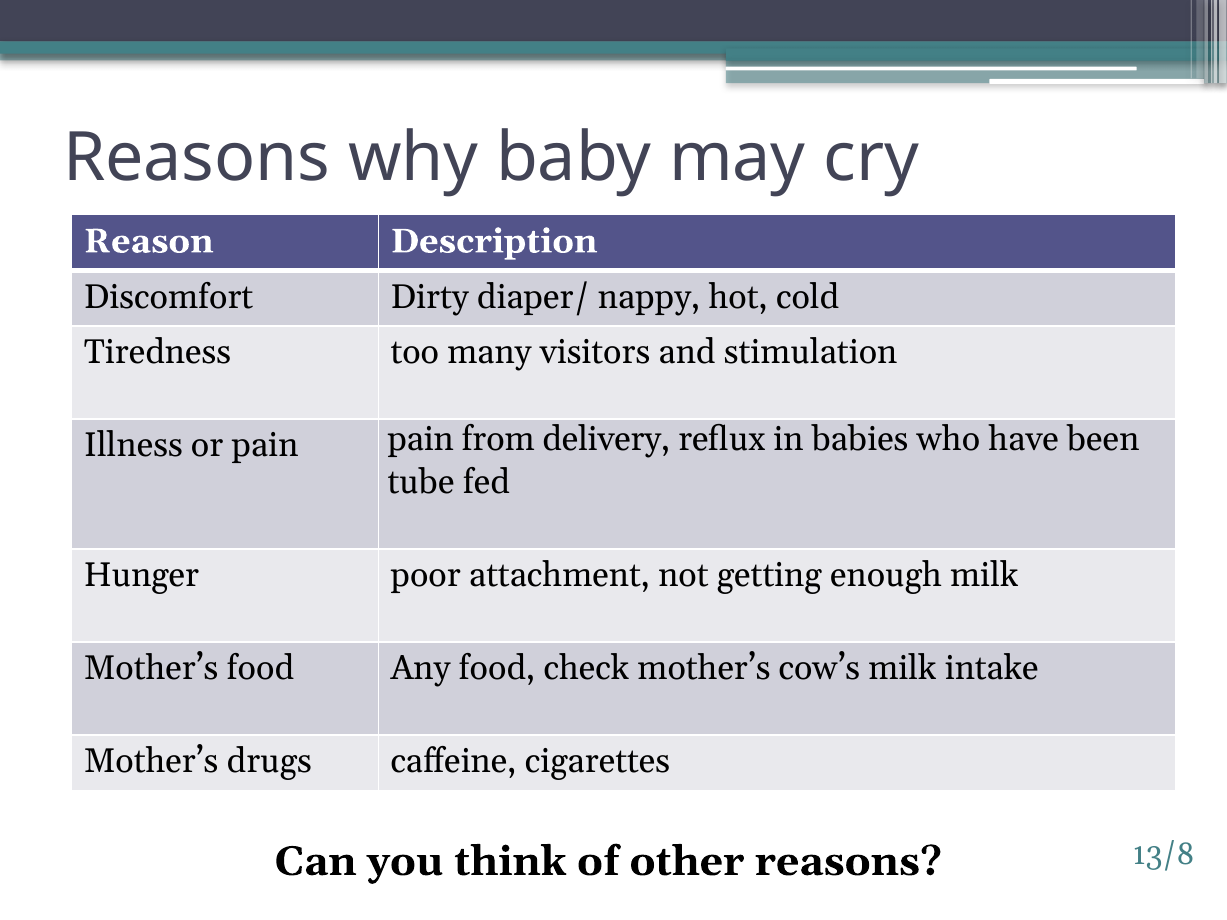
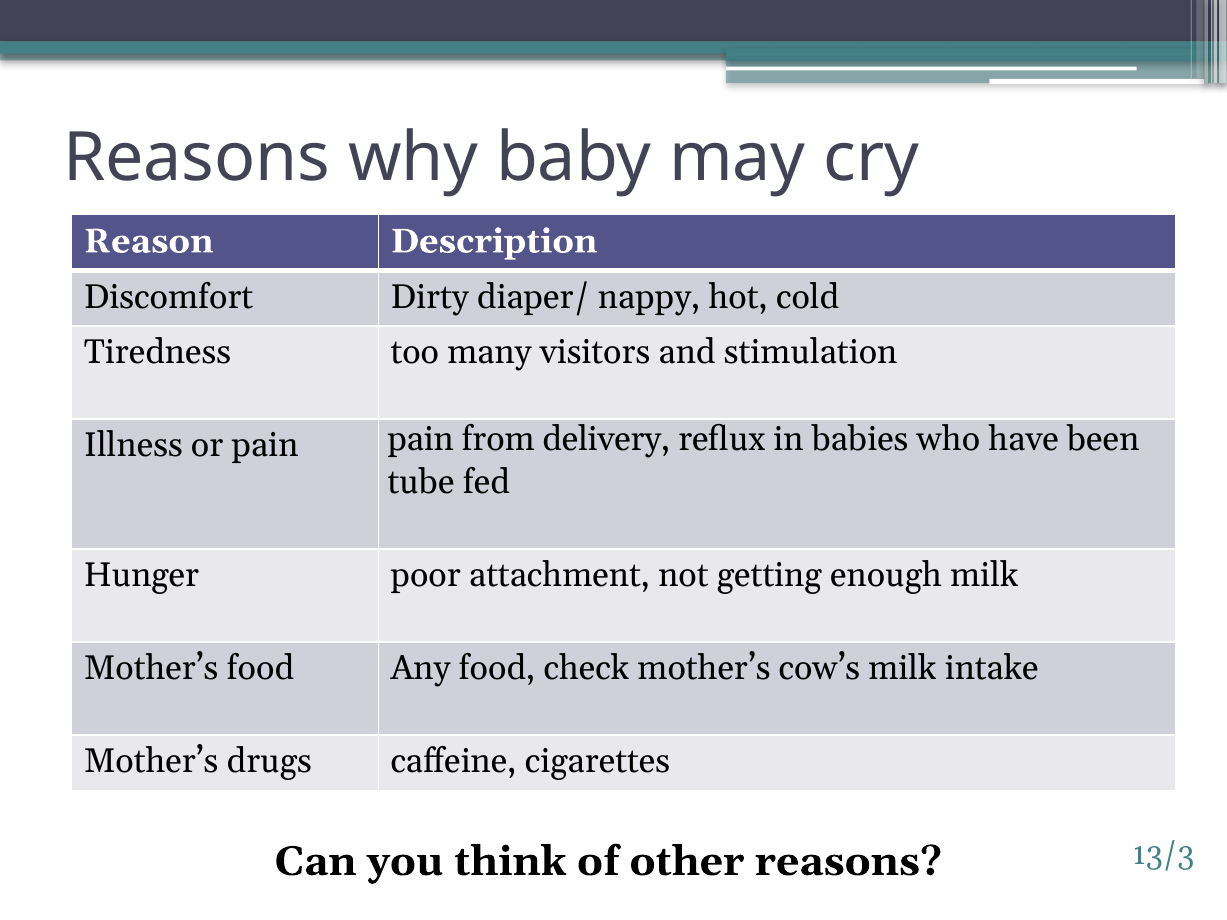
13/8: 13/8 -> 13/3 (1164, 855)
